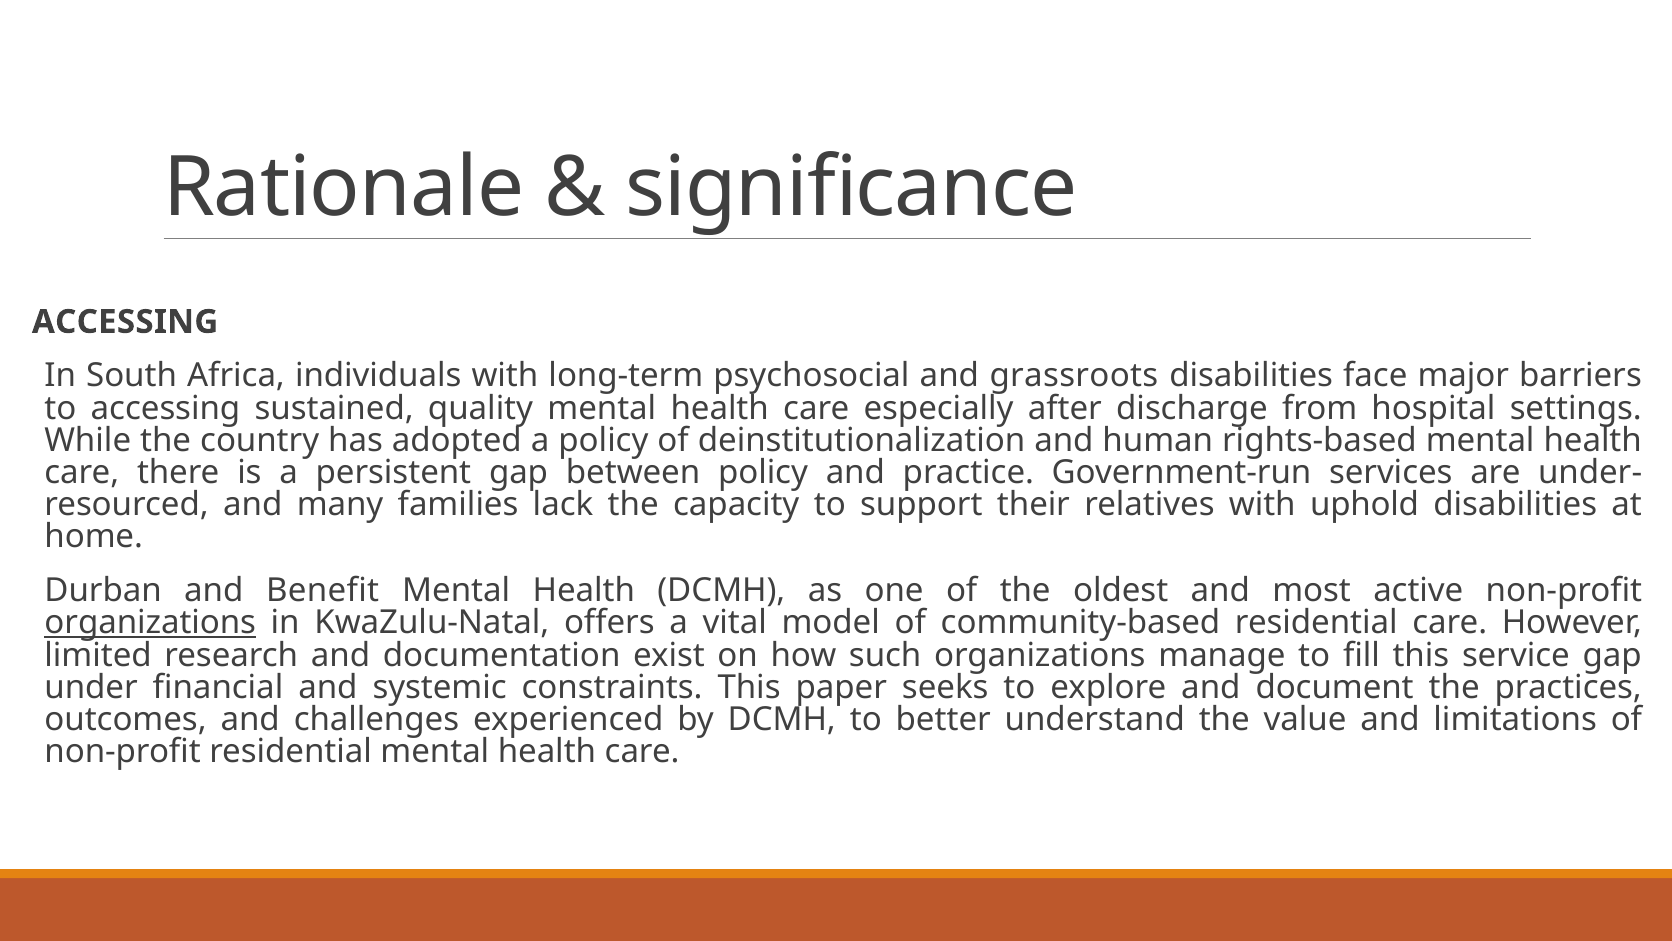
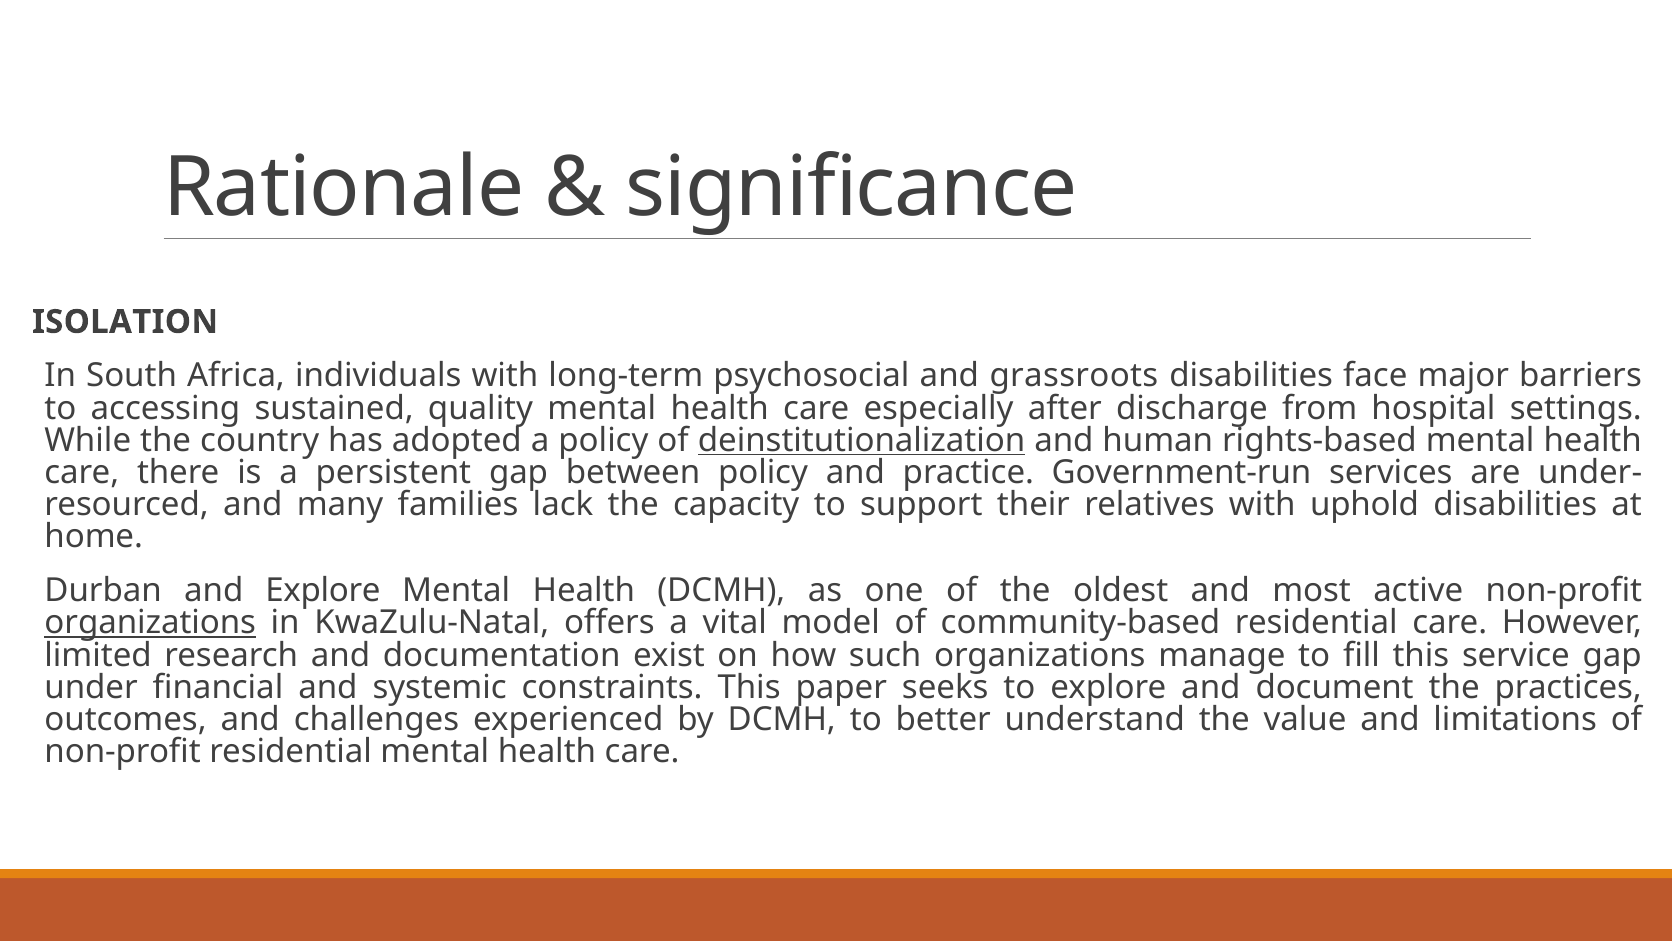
ACCESSING: ACCESSING -> ISOLATION (125, 322)
deinstitutionalization underline: none -> present (862, 440)
and Benefit: Benefit -> Explore (323, 590)
